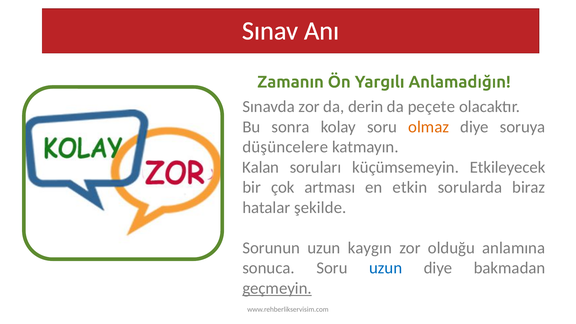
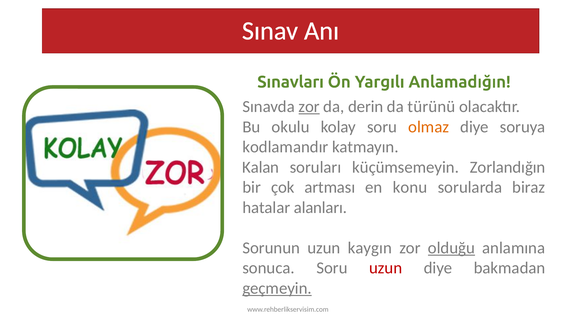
Zamanın: Zamanın -> Sınavları (291, 82)
zor underline: none -> present (309, 107)
peçete: peçete -> türünü (431, 107)
sonra: sonra -> okulu (291, 127)
düşüncelere: düşüncelere -> kodlamandır (285, 147)
Etkileyecek: Etkileyecek -> Zorlandığın (508, 167)
etkin: etkin -> konu (410, 187)
şekilde: şekilde -> alanları (320, 208)
olduğu underline: none -> present (451, 248)
uzun colour: blue -> red (386, 268)
